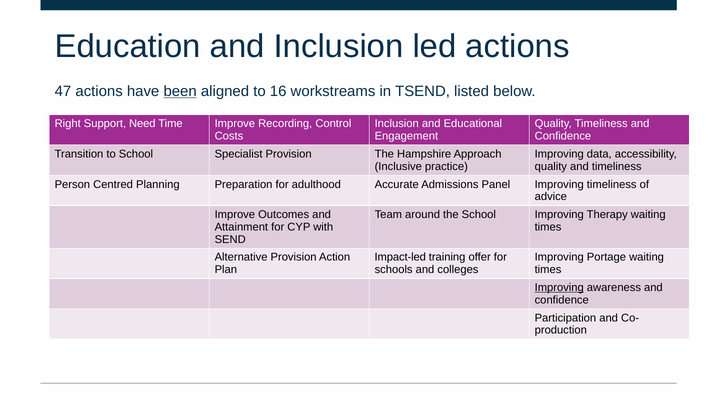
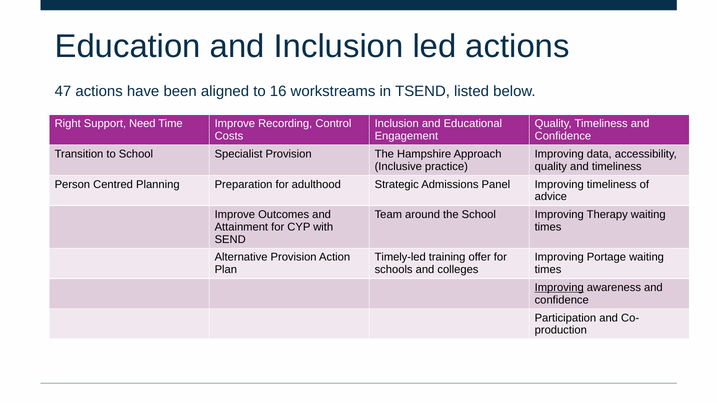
been underline: present -> none (180, 91)
Accurate: Accurate -> Strategic (397, 184)
Impact-led: Impact-led -> Timely-led (400, 257)
